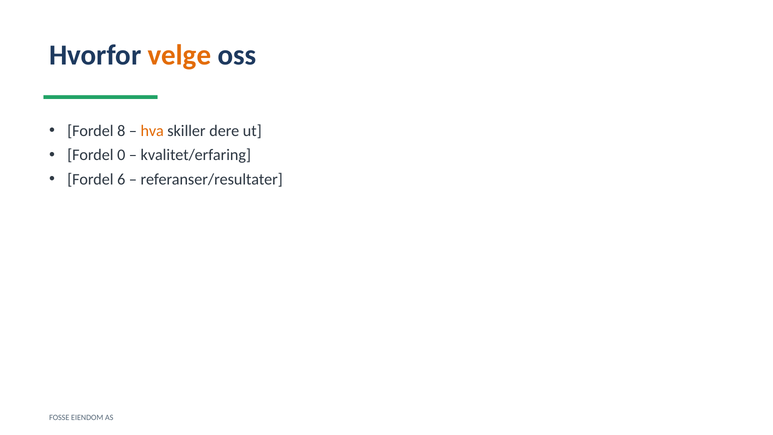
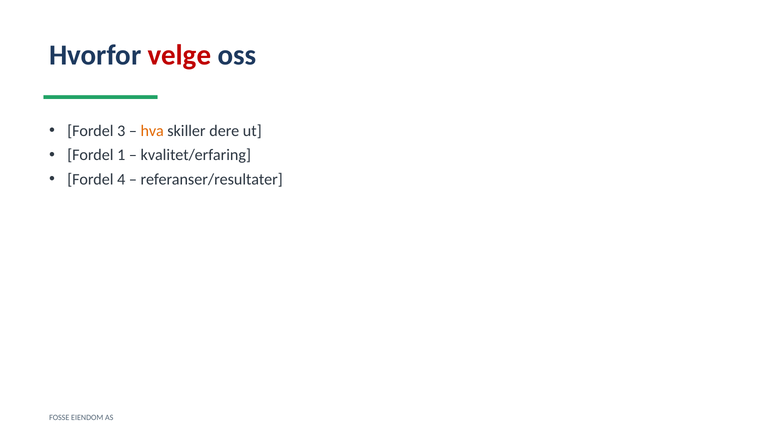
velge colour: orange -> red (180, 55)
8: 8 -> 3 (121, 131)
0: 0 -> 1 (121, 155)
6: 6 -> 4 (121, 179)
